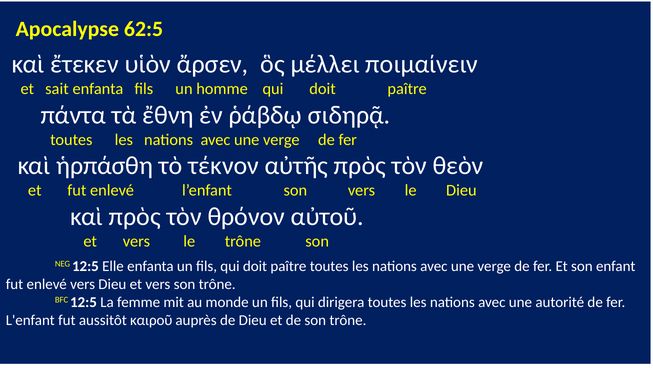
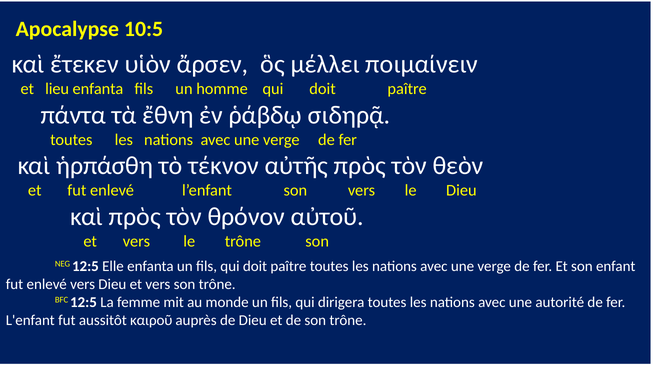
62:5: 62:5 -> 10:5 (144, 29)
sait: sait -> lieu (57, 89)
